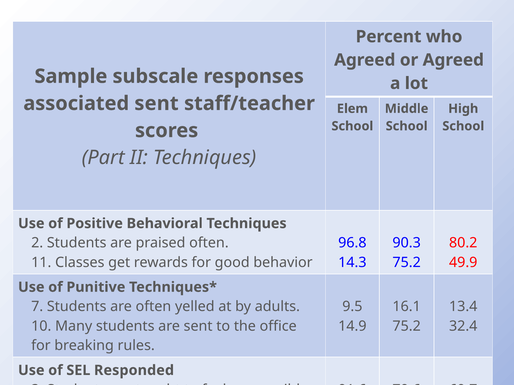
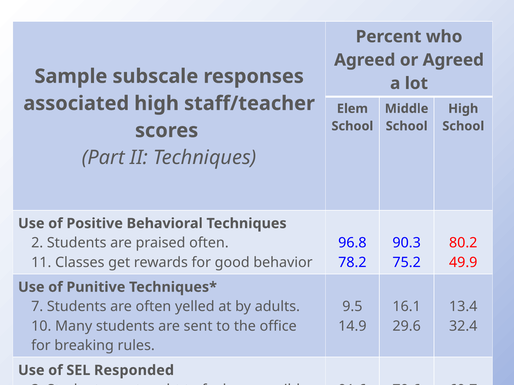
associated sent: sent -> high (157, 104)
14.3: 14.3 -> 78.2 (352, 263)
75.2: 75.2 -> 29.6 (407, 327)
